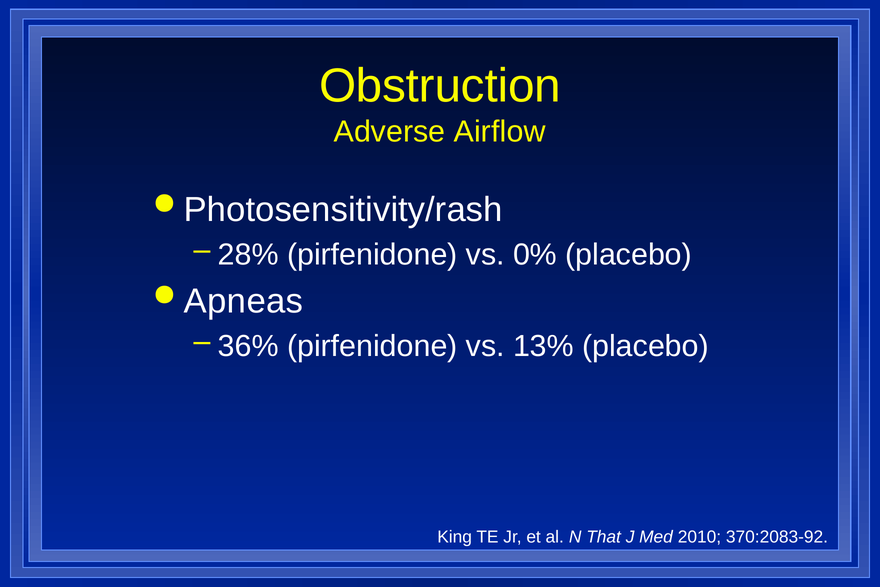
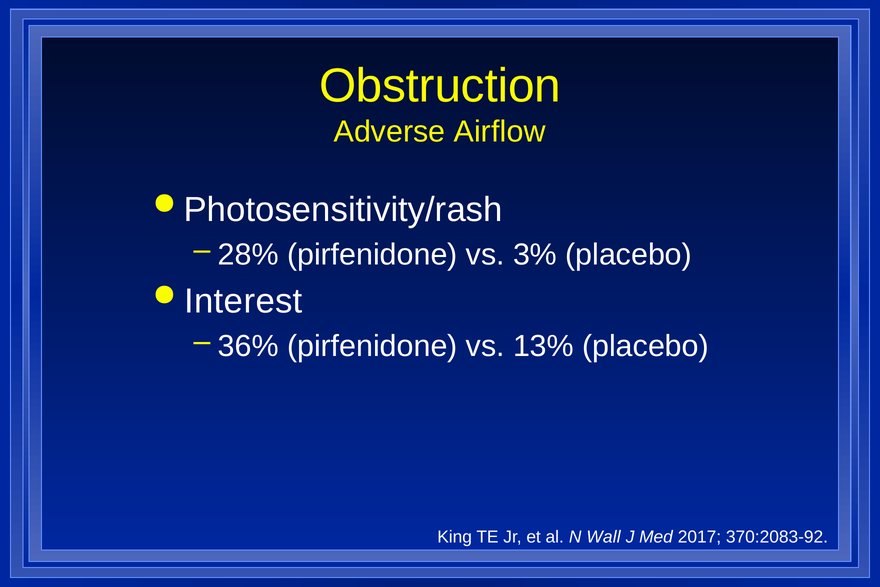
0%: 0% -> 3% (535, 255)
Apneas: Apneas -> Interest (243, 301)
That: That -> Wall (604, 537)
2010: 2010 -> 2017 (699, 537)
